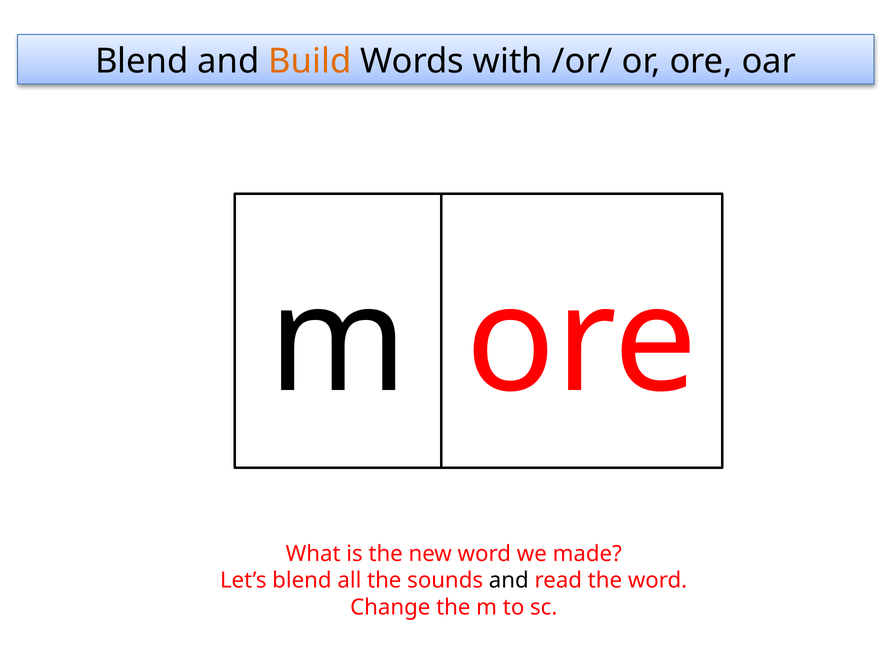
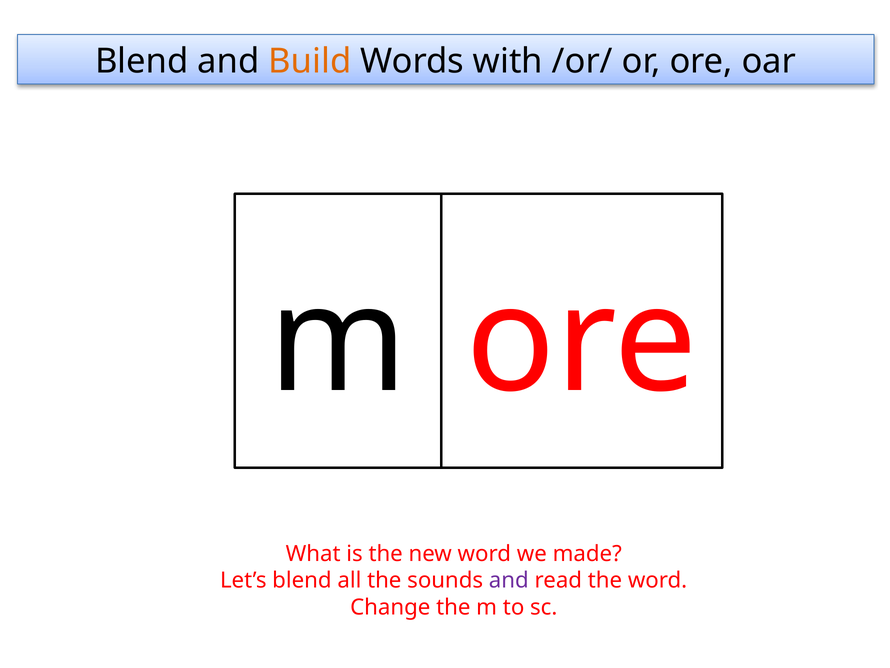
and colour: black -> purple (509, 580)
